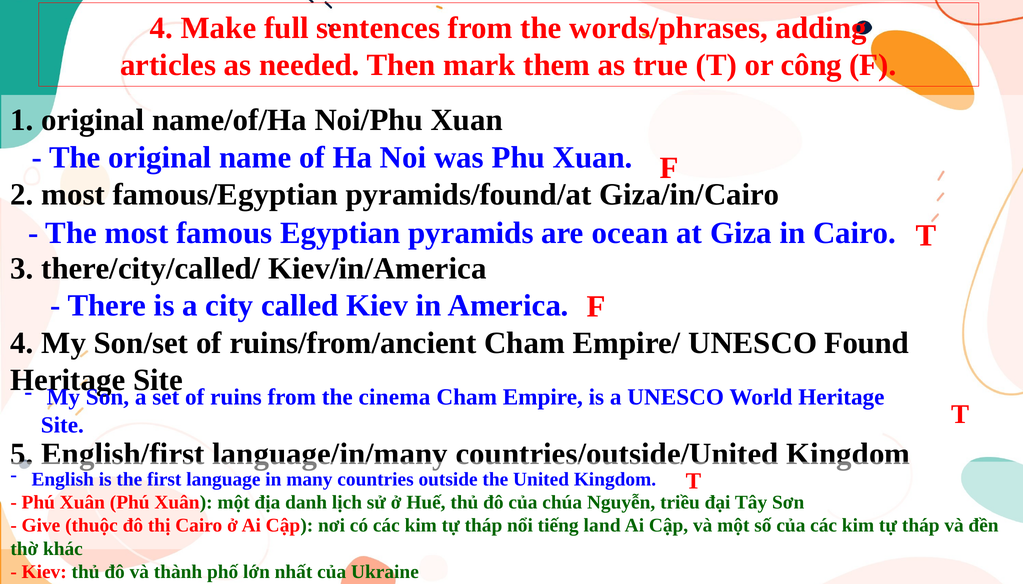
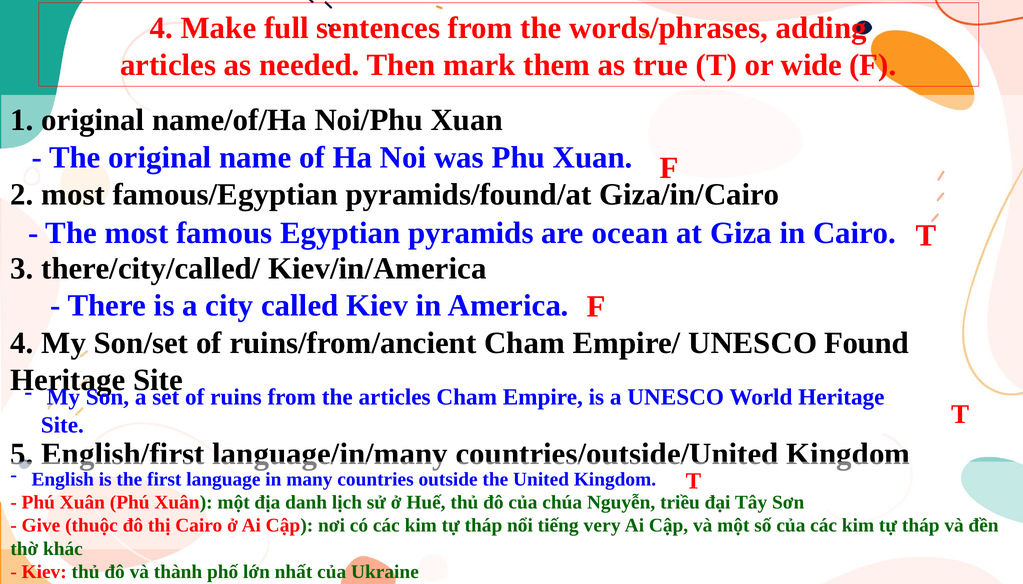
công: công -> wide (811, 65)
the cinema: cinema -> articles (395, 397)
land: land -> very (602, 526)
